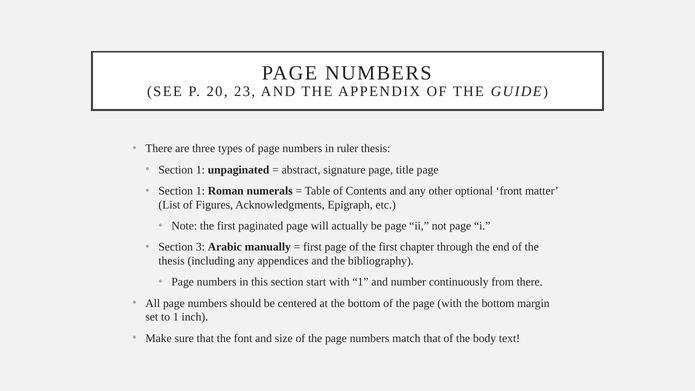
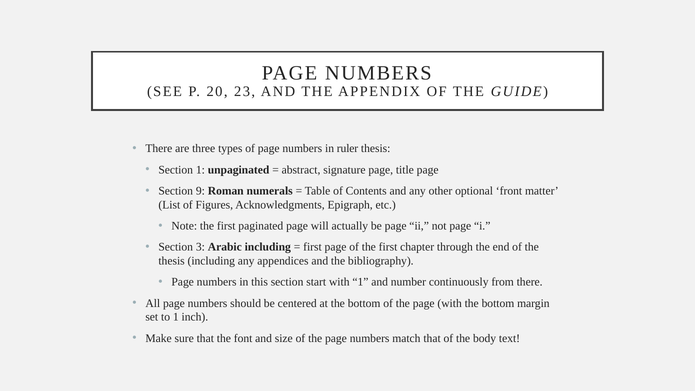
1: 1 -> 9 (200, 191)
Arabic manually: manually -> including (268, 247)
